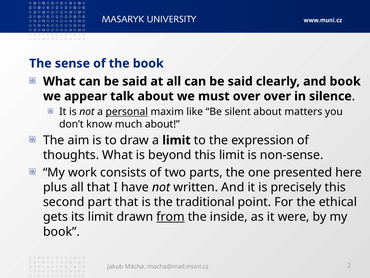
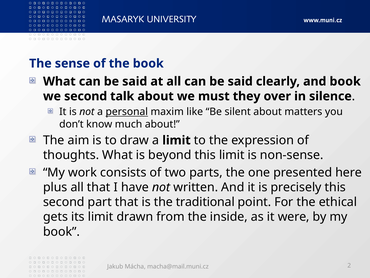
we appear: appear -> second (86, 96)
must over: over -> they (247, 96)
from underline: present -> none (171, 217)
